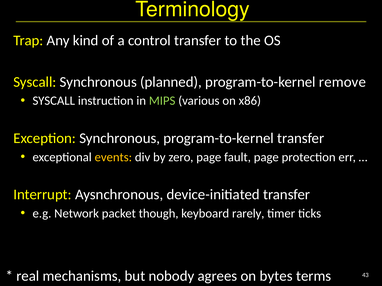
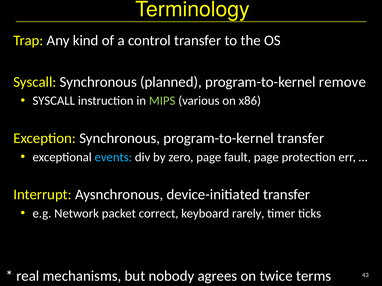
events colour: yellow -> light blue (113, 157)
though: though -> correct (159, 214)
bytes: bytes -> twice (276, 276)
